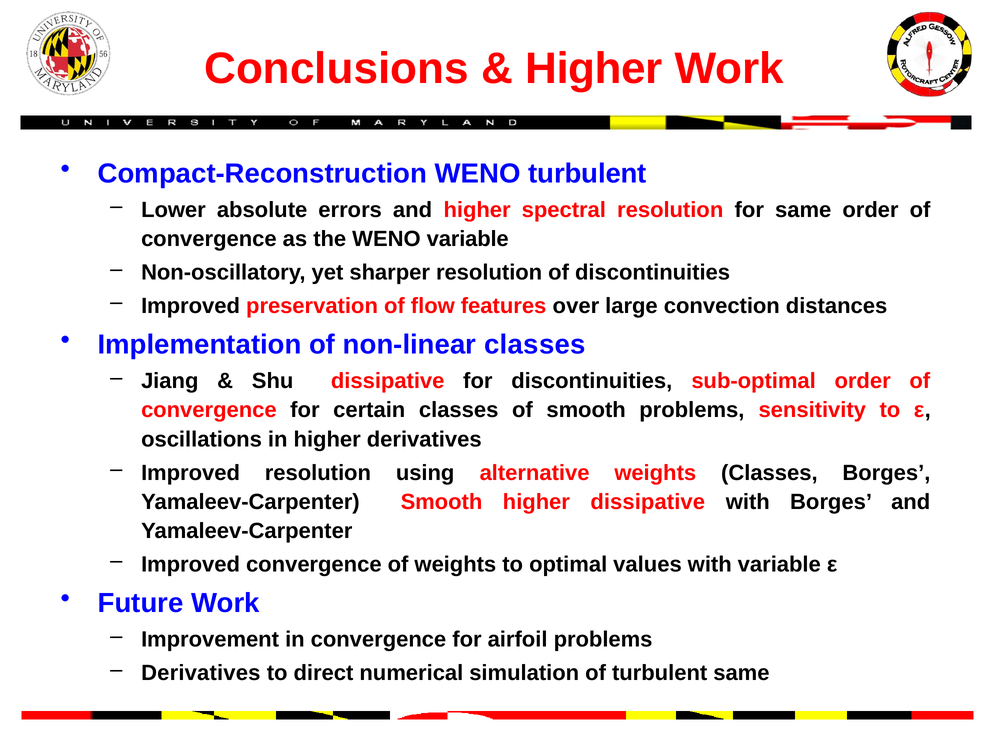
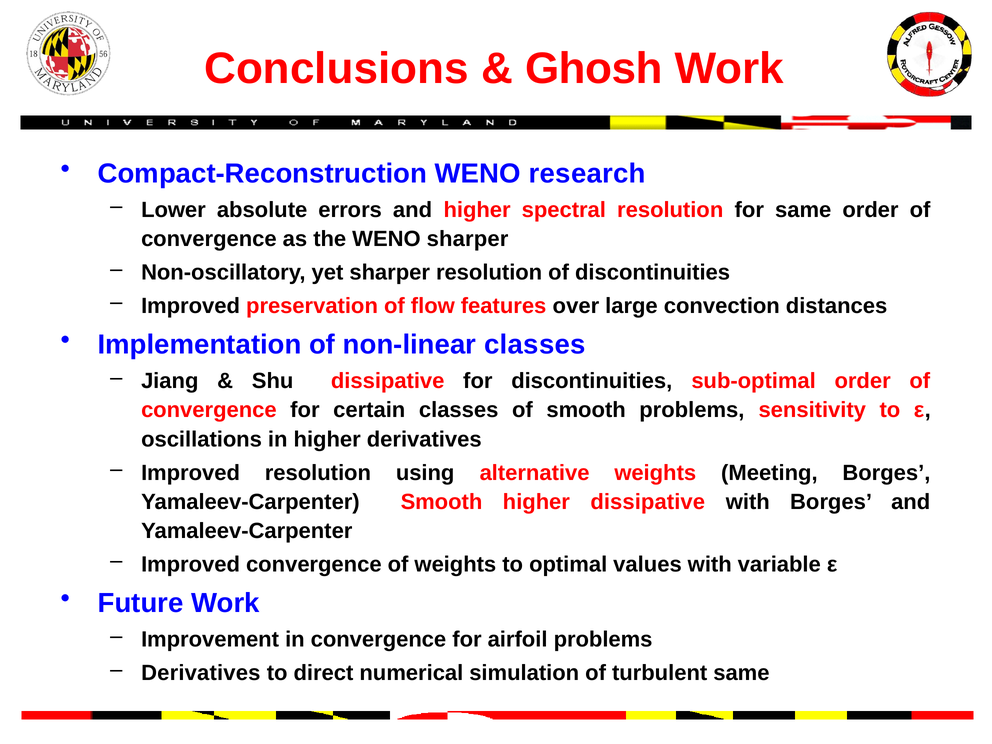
Higher: Higher -> Ghosh (594, 69)
WENO turbulent: turbulent -> research (587, 173)
WENO variable: variable -> sharper (468, 239)
weights Classes: Classes -> Meeting (769, 473)
